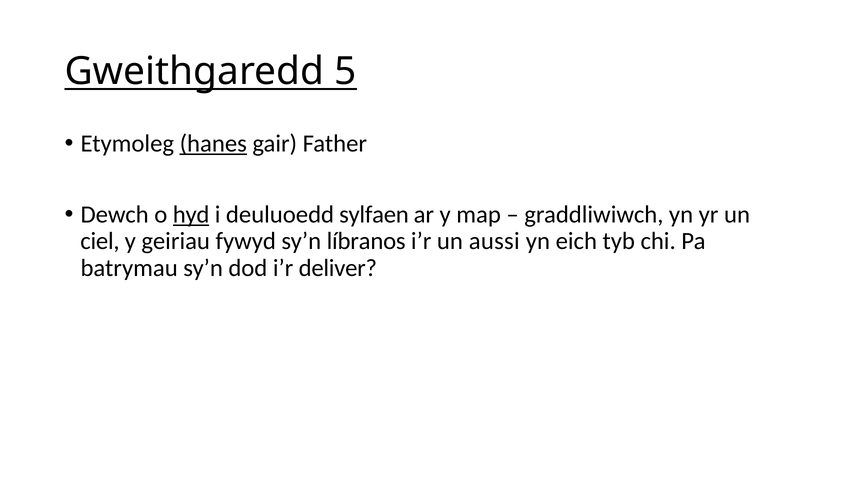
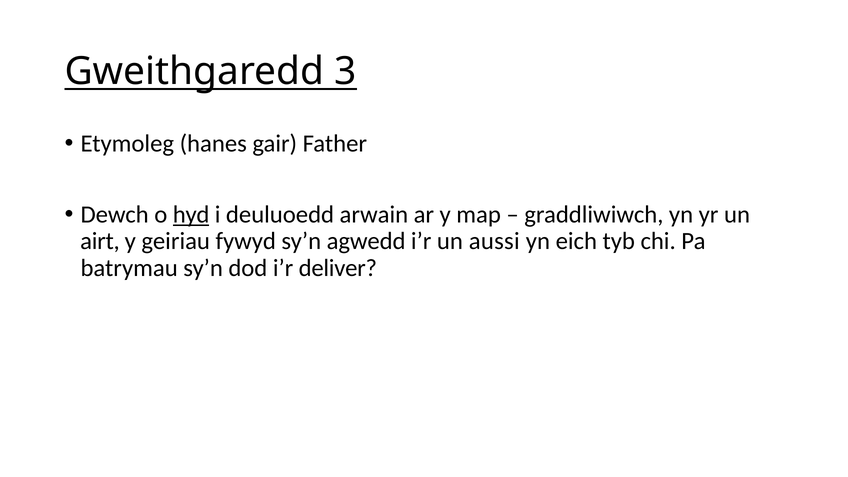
5: 5 -> 3 (345, 71)
hanes underline: present -> none (213, 143)
sylfaen: sylfaen -> arwain (374, 214)
ciel: ciel -> airt (100, 241)
líbranos: líbranos -> agwedd (366, 241)
